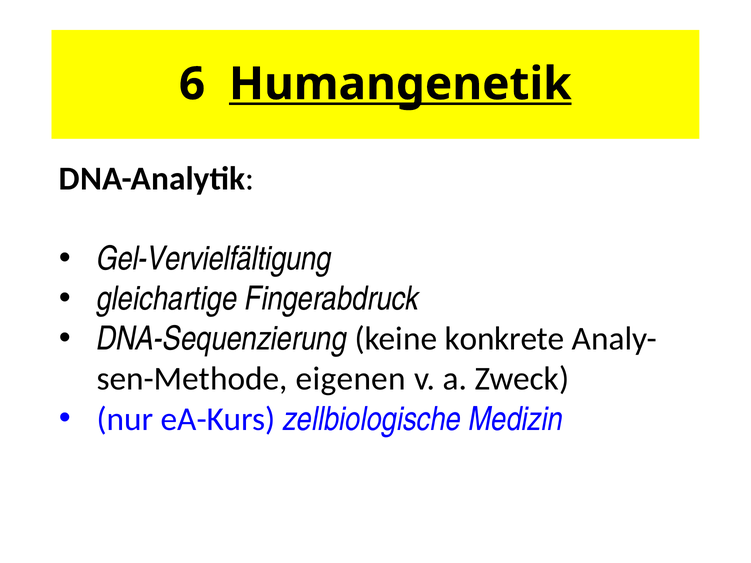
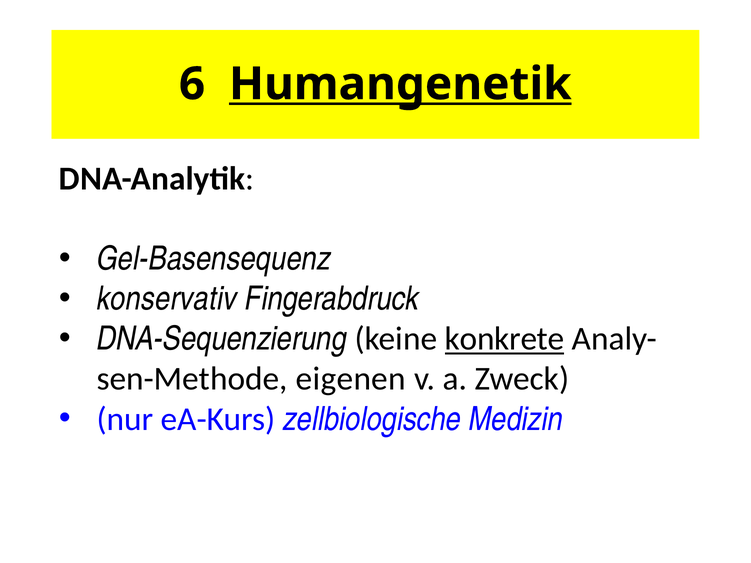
Gel-Vervielfältigung: Gel-Vervielfältigung -> Gel-Basensequenz (214, 259)
gleichartige: gleichartige -> konservativ (167, 299)
konkrete underline: none -> present (505, 339)
